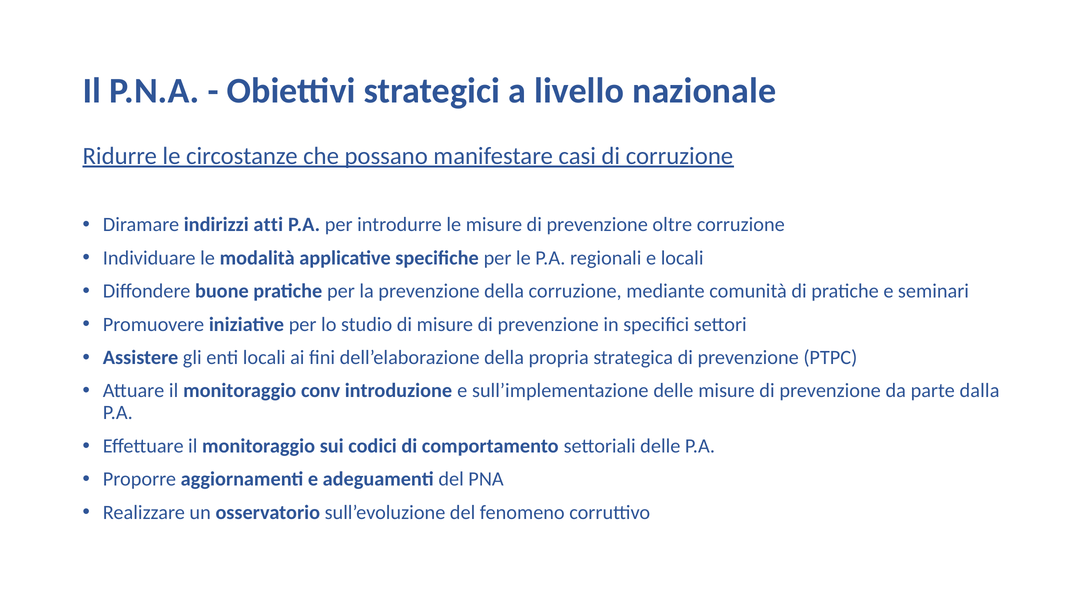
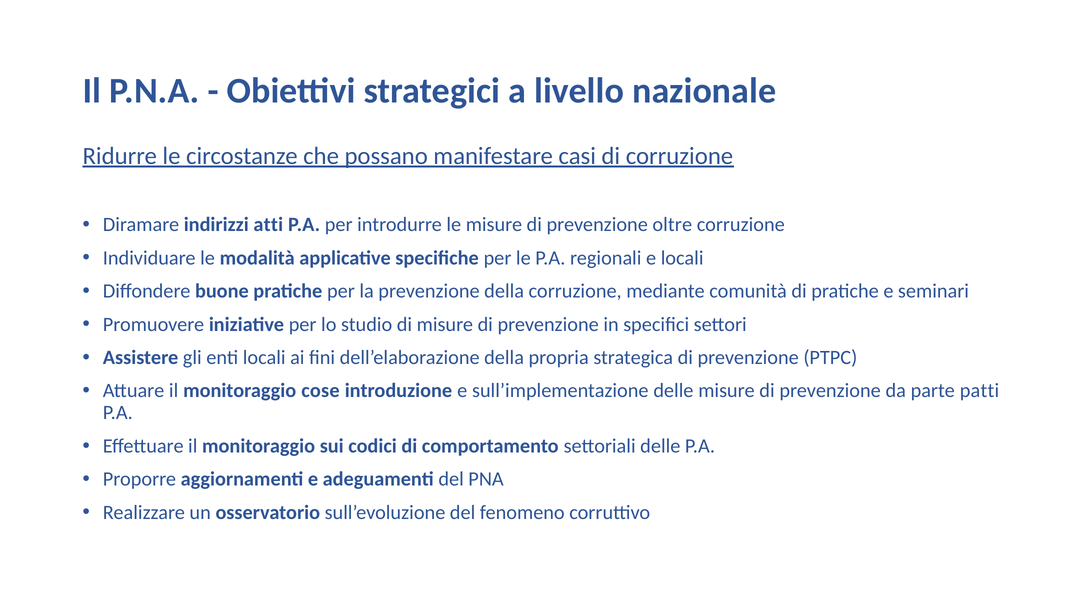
conv: conv -> cose (320, 391)
dalla: dalla -> patti (979, 391)
